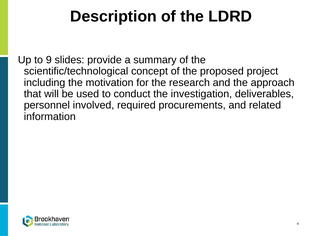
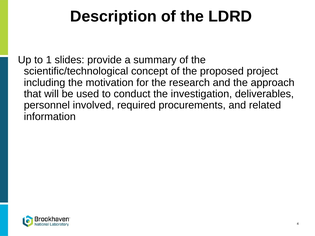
9: 9 -> 1 (49, 60)
